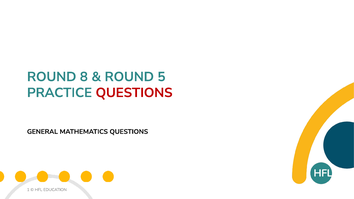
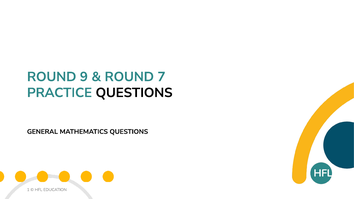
8: 8 -> 9 (84, 77)
5: 5 -> 7 (161, 77)
QUESTIONS colour: red -> black (134, 93)
